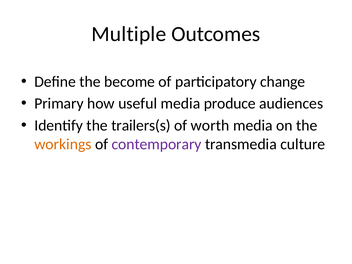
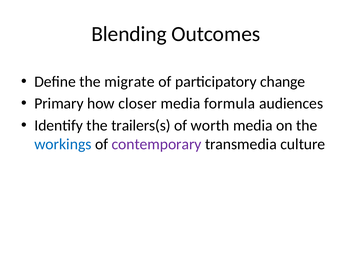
Multiple: Multiple -> Blending (129, 34)
become: become -> migrate (130, 82)
useful: useful -> closer (138, 104)
produce: produce -> formula (230, 104)
workings colour: orange -> blue (63, 144)
